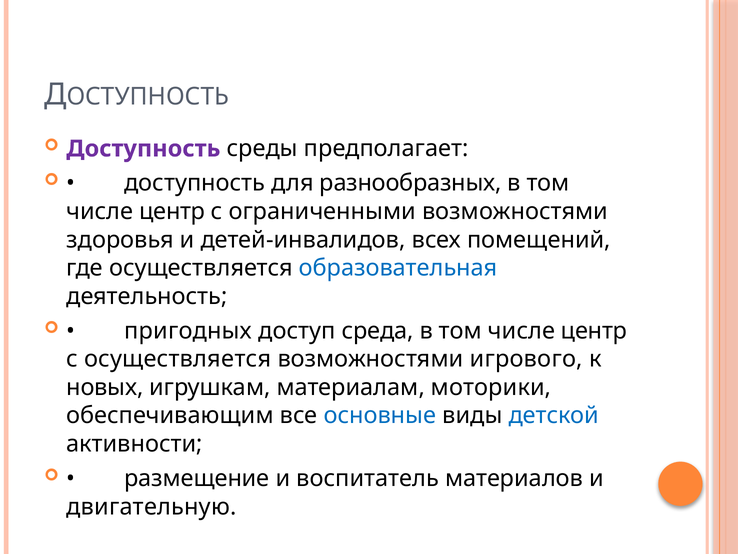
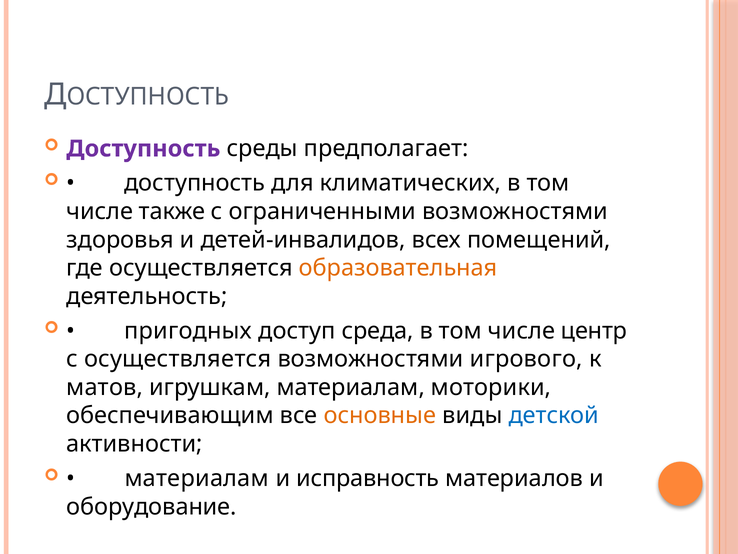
разнообразных: разнообразных -> климатических (410, 183)
центр: центр -> также (172, 211)
образовательная colour: blue -> orange (398, 268)
новых: новых -> матов (105, 387)
основные colour: blue -> orange (380, 415)
размещение: размещение -> материалам (197, 478)
воспитатель: воспитатель -> исправность (368, 478)
двигательную: двигательную -> оборудование (151, 506)
